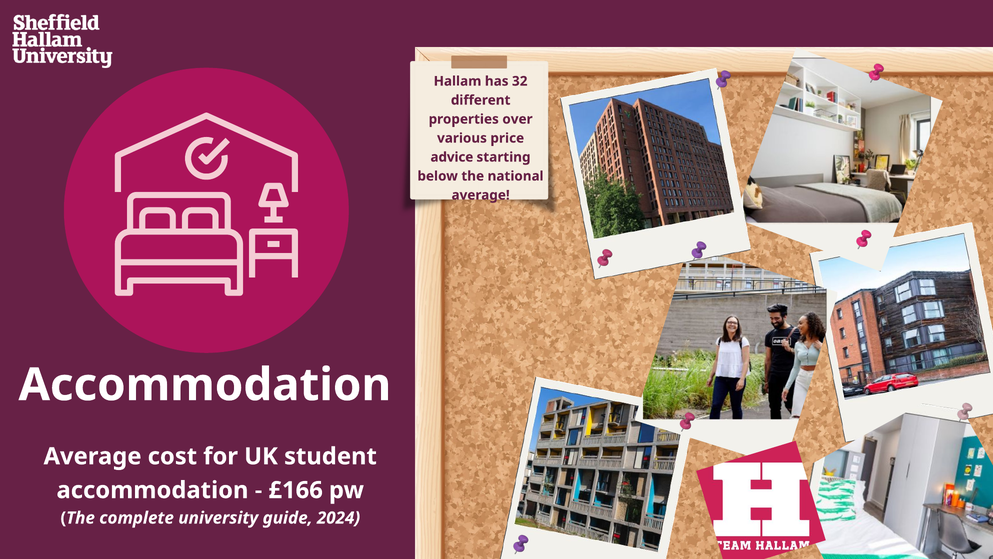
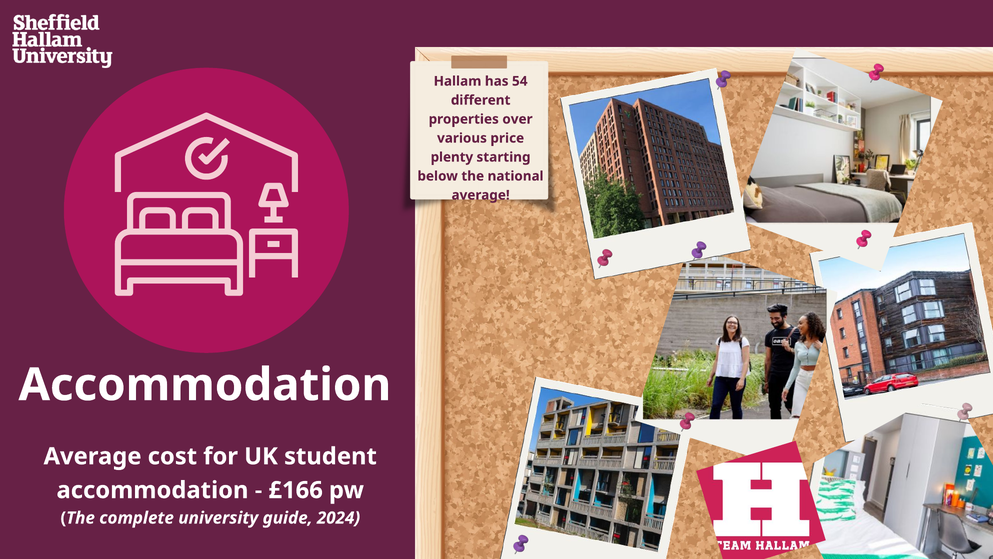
32: 32 -> 54 (520, 81)
advice: advice -> plenty (452, 157)
